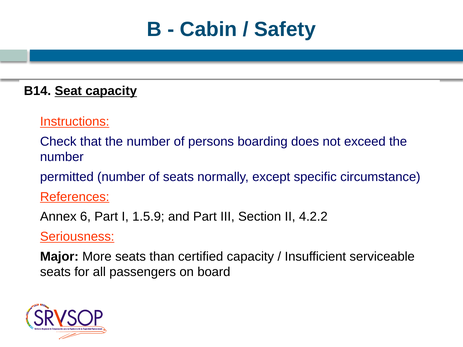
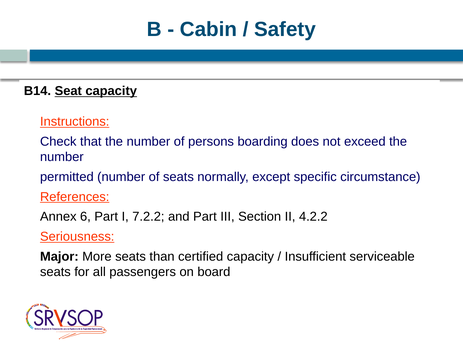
1.5.9: 1.5.9 -> 7.2.2 (148, 217)
